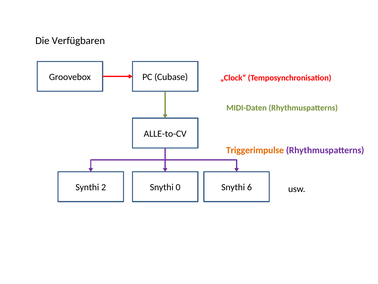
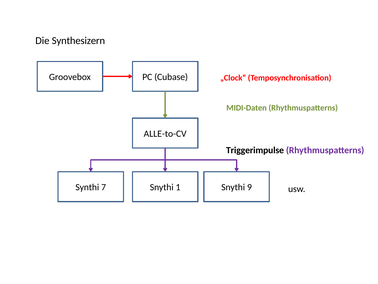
Verfügbaren: Verfügbaren -> Synthesizern (78, 41)
Triggerimpulse colour: orange -> black (255, 150)
2: 2 -> 7 (104, 187)
0: 0 -> 1 (178, 187)
6: 6 -> 9 (249, 187)
